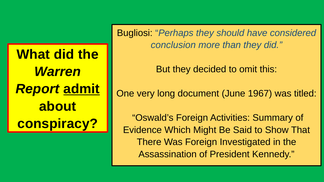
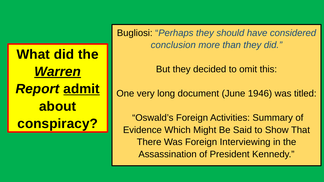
Warren underline: none -> present (58, 72)
1967: 1967 -> 1946 (260, 94)
Investigated: Investigated -> Interviewing (245, 142)
